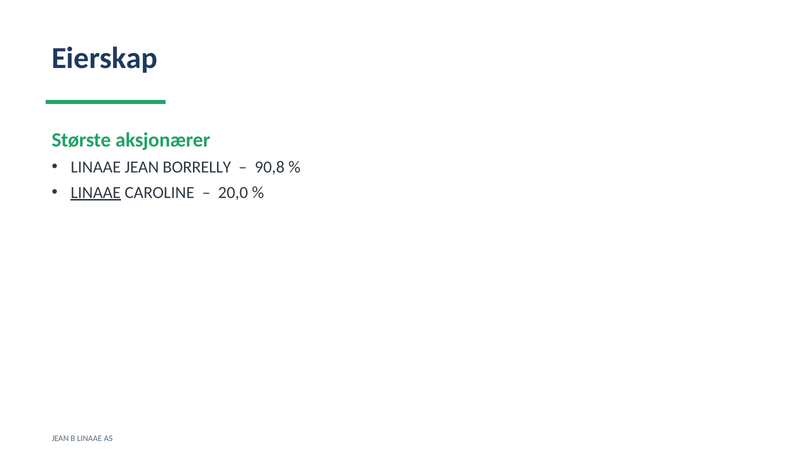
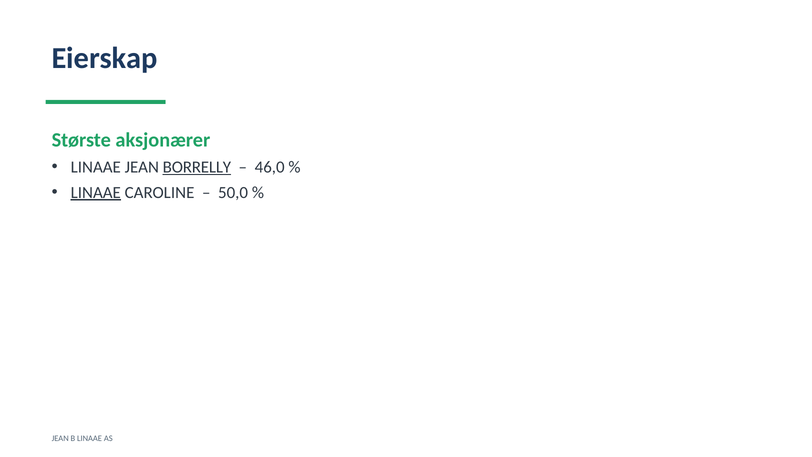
BORRELLY underline: none -> present (197, 167)
90,8: 90,8 -> 46,0 (270, 167)
20,0: 20,0 -> 50,0 (233, 192)
